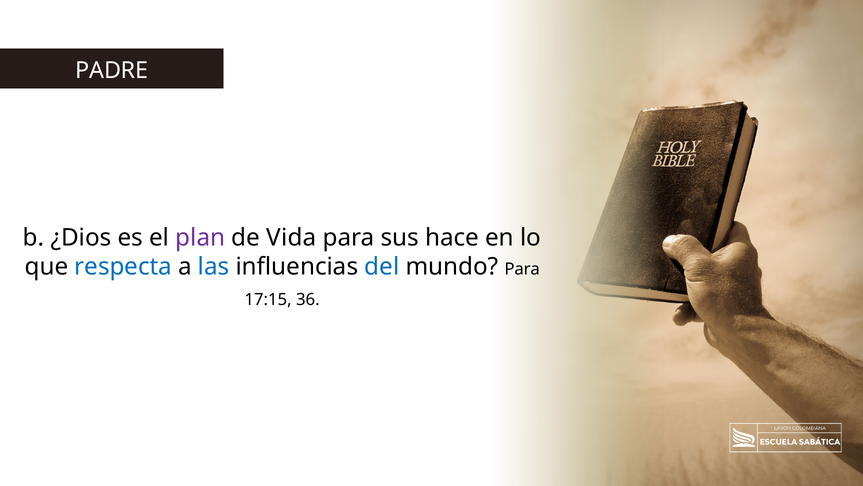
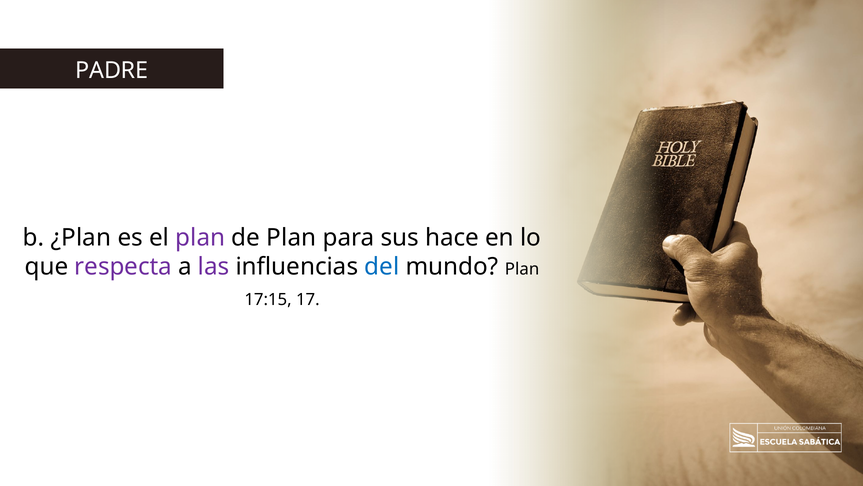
¿Dios: ¿Dios -> ¿Plan (81, 237)
de Vida: Vida -> Plan (291, 237)
respecta colour: blue -> purple (123, 266)
las colour: blue -> purple (214, 266)
mundo Para: Para -> Plan (522, 269)
36: 36 -> 17 (308, 299)
